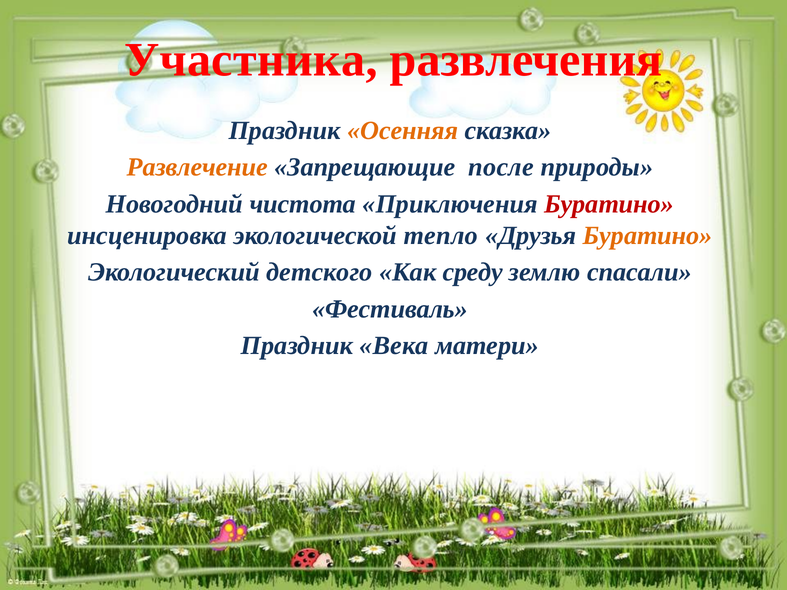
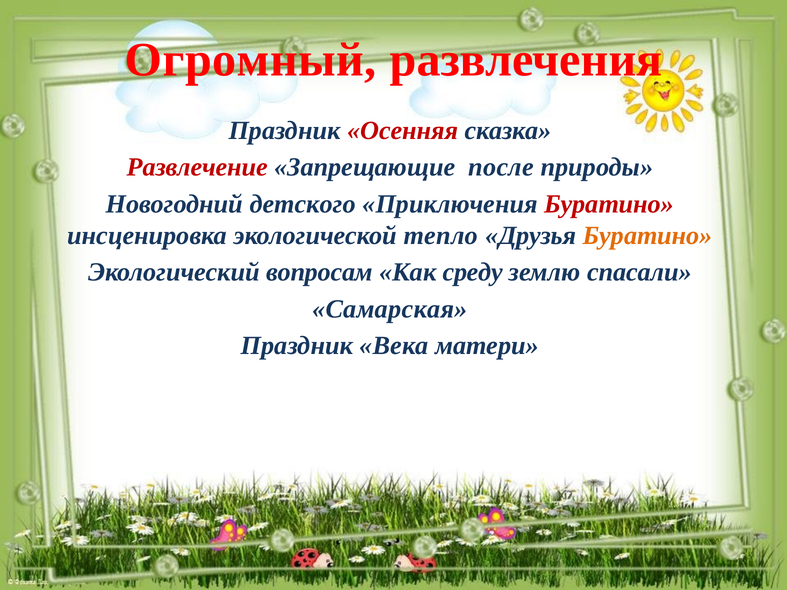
Участника: Участника -> Огромный (251, 60)
Осенняя colour: orange -> red (403, 131)
Развлечение colour: orange -> red (197, 167)
чистота: чистота -> детского (303, 204)
детского: детского -> вопросам (320, 272)
Фестиваль: Фестиваль -> Самарская (390, 309)
